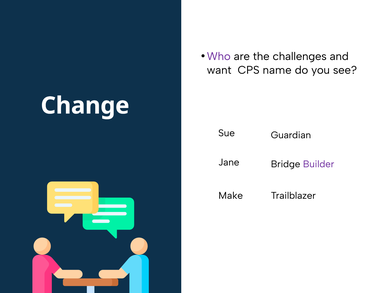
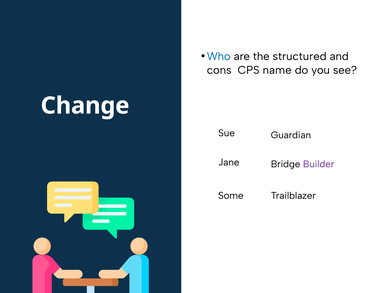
Who colour: purple -> blue (219, 56)
challenges: challenges -> structured (300, 56)
want: want -> cons (219, 70)
Make: Make -> Some (231, 196)
